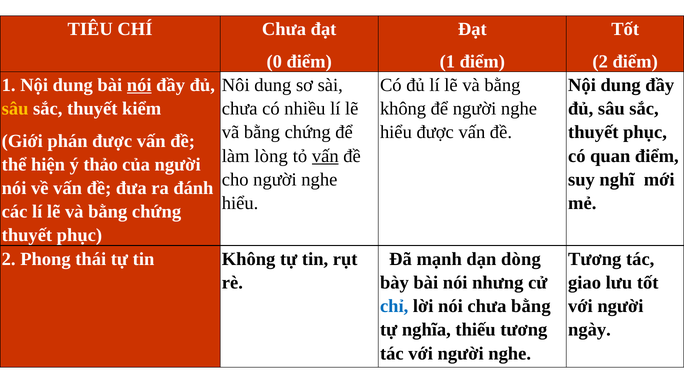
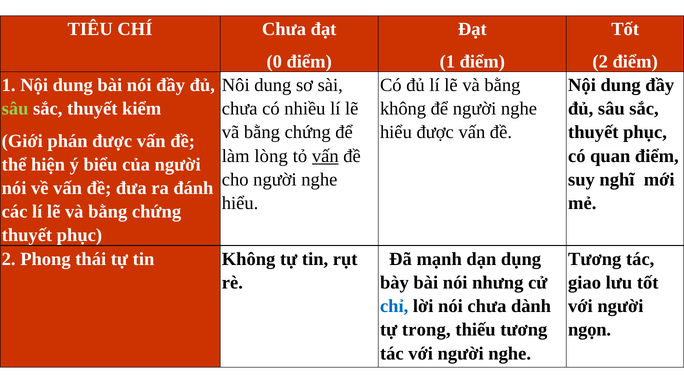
nói underline: present -> none (139, 85)
sâu colour: yellow -> light green (15, 109)
thảo: thảo -> biểu (101, 164)
dòng: dòng -> dụng (521, 259)
chưa bằng: bằng -> dành (531, 306)
nghĩa: nghĩa -> trong (426, 330)
ngày: ngày -> ngọn (590, 330)
